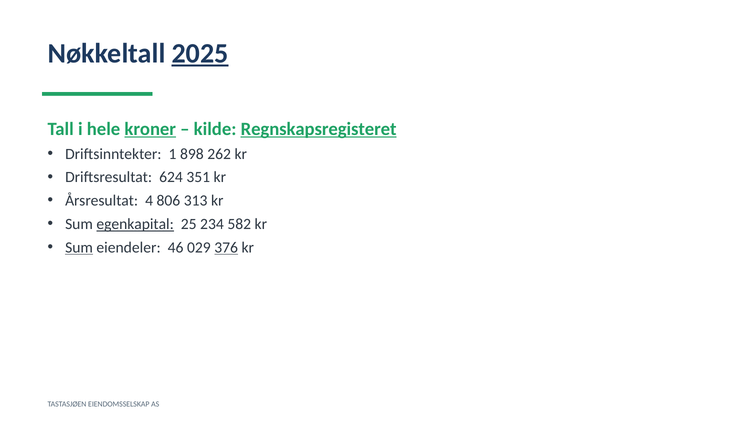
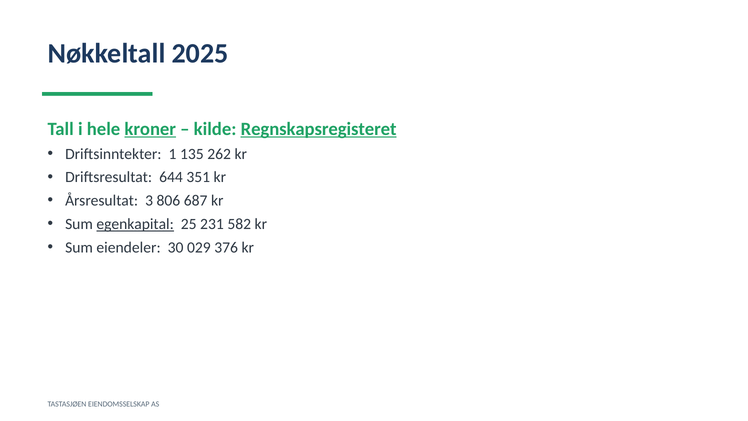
2025 underline: present -> none (200, 53)
898: 898 -> 135 (192, 154)
624: 624 -> 644 (171, 177)
4: 4 -> 3 (149, 201)
313: 313 -> 687 (196, 201)
234: 234 -> 231 (212, 224)
Sum underline: present -> none (79, 247)
46: 46 -> 30 (176, 247)
376 underline: present -> none (226, 247)
